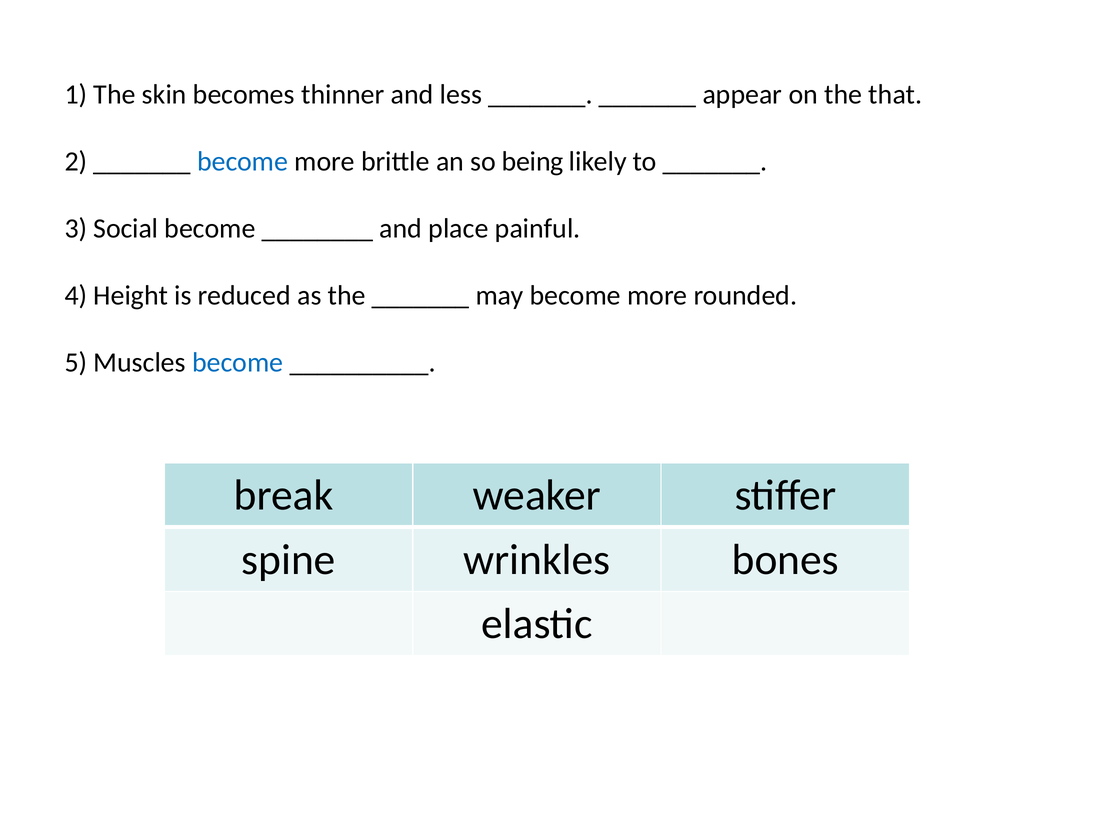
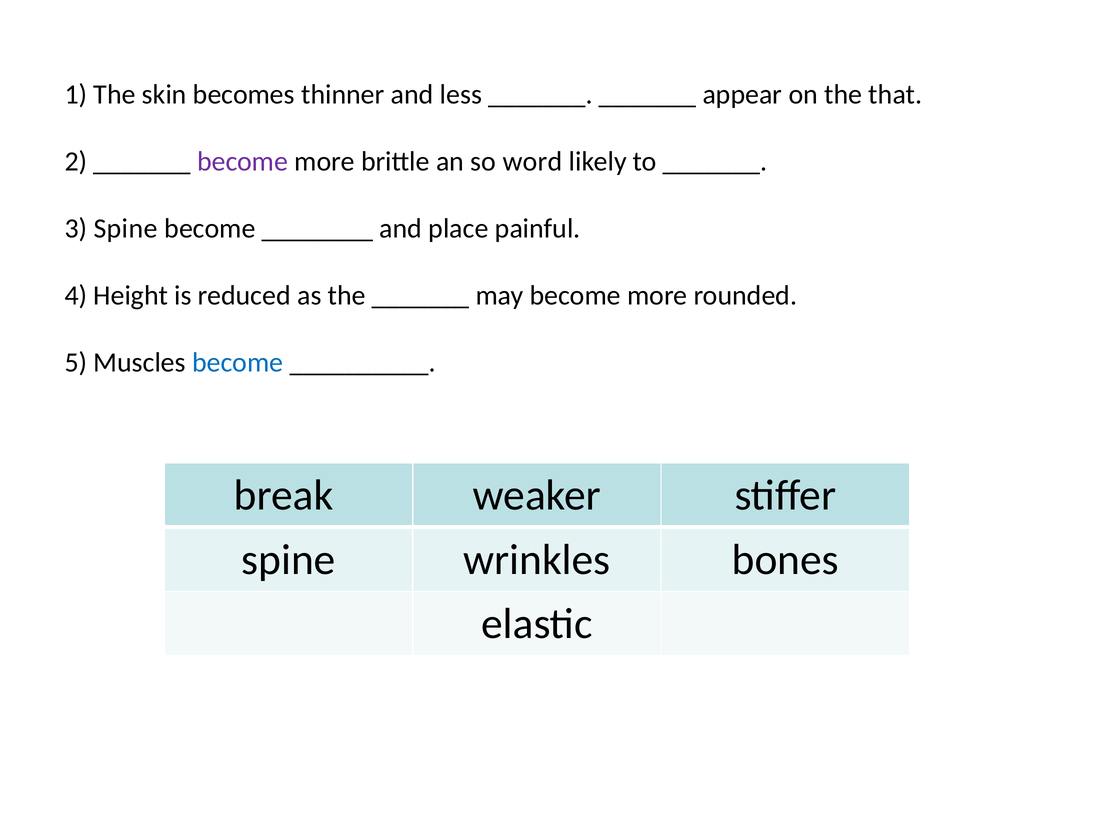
become colour: blue -> purple (243, 161)
being: being -> word (532, 161)
3 Social: Social -> Spine (126, 229)
